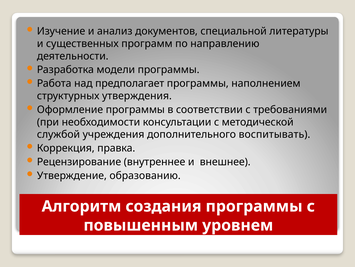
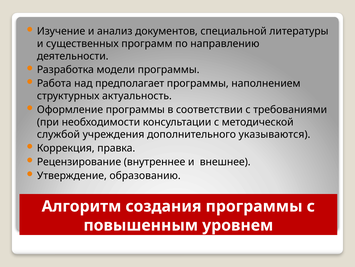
утверждения: утверждения -> актуальность (137, 96)
воспитывать: воспитывать -> указываются (274, 134)
